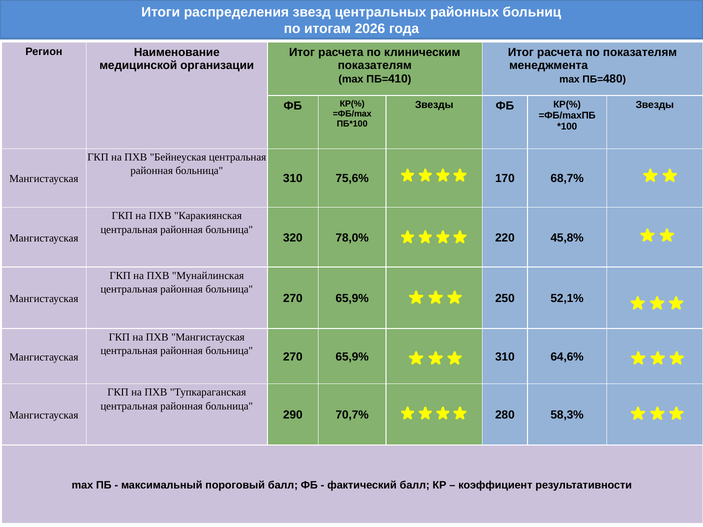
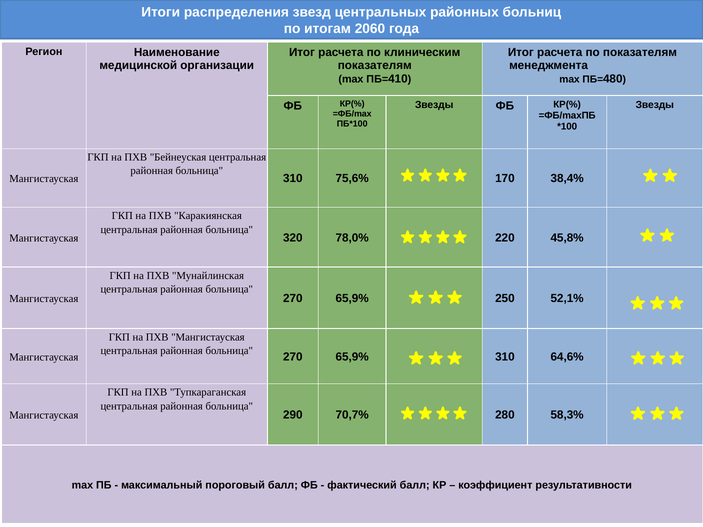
2026: 2026 -> 2060 (370, 29)
68,7%: 68,7% -> 38,4% (567, 179)
